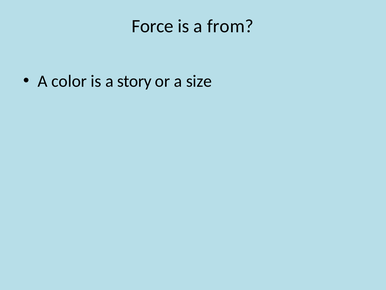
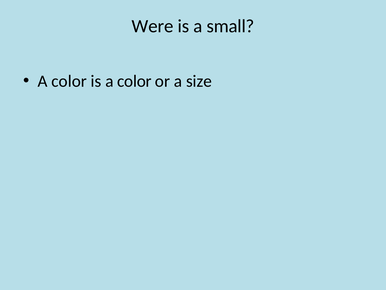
Force: Force -> Were (153, 26)
from: from -> small (231, 26)
is a story: story -> color (134, 81)
